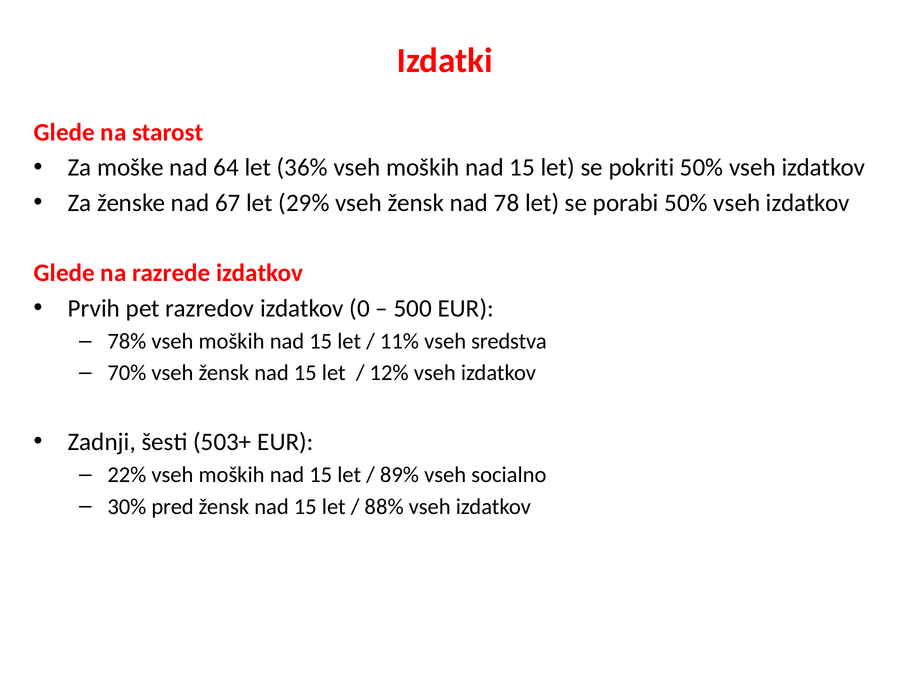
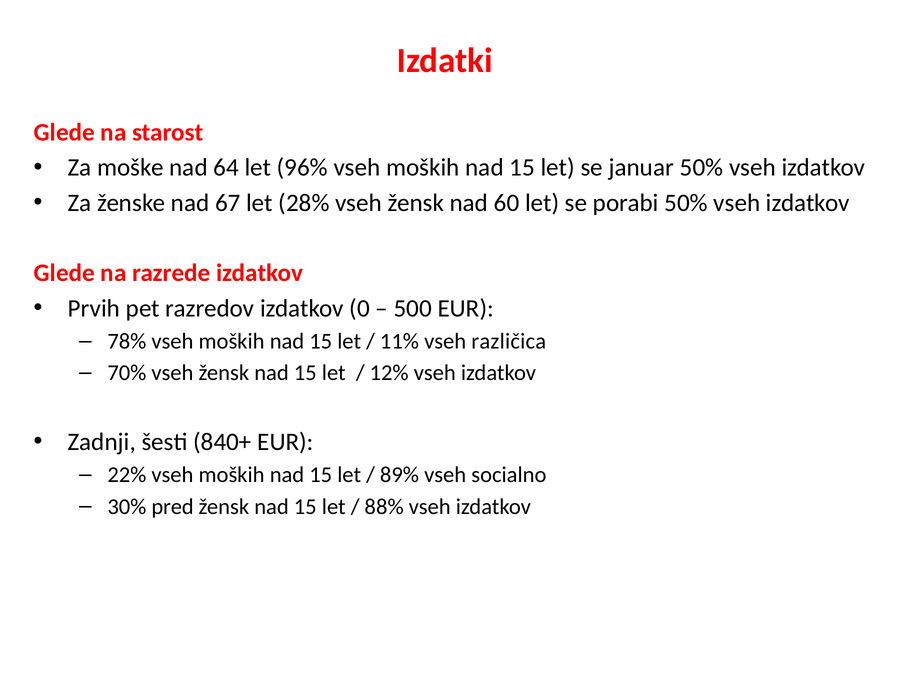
36%: 36% -> 96% (302, 168)
pokriti: pokriti -> januar (641, 168)
29%: 29% -> 28% (304, 203)
78: 78 -> 60 (507, 203)
sredstva: sredstva -> različica (509, 341)
503+: 503+ -> 840+ (222, 442)
